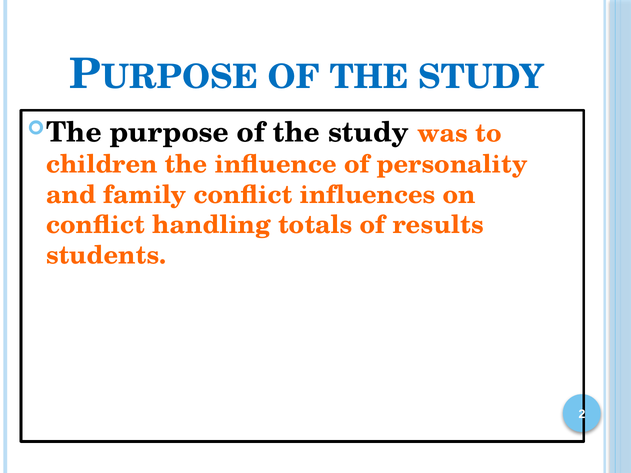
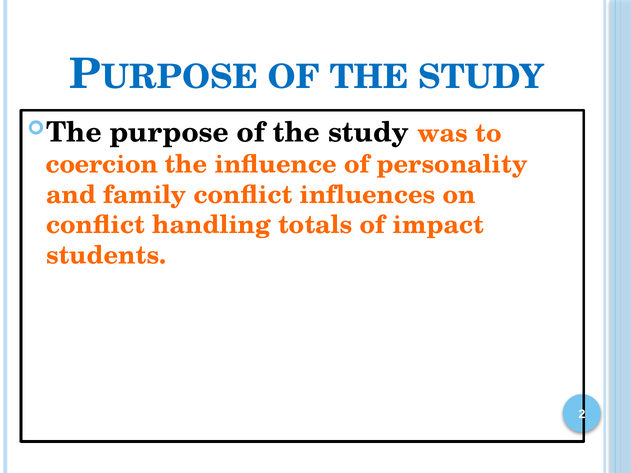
children: children -> coercion (102, 164)
results: results -> impact (438, 225)
